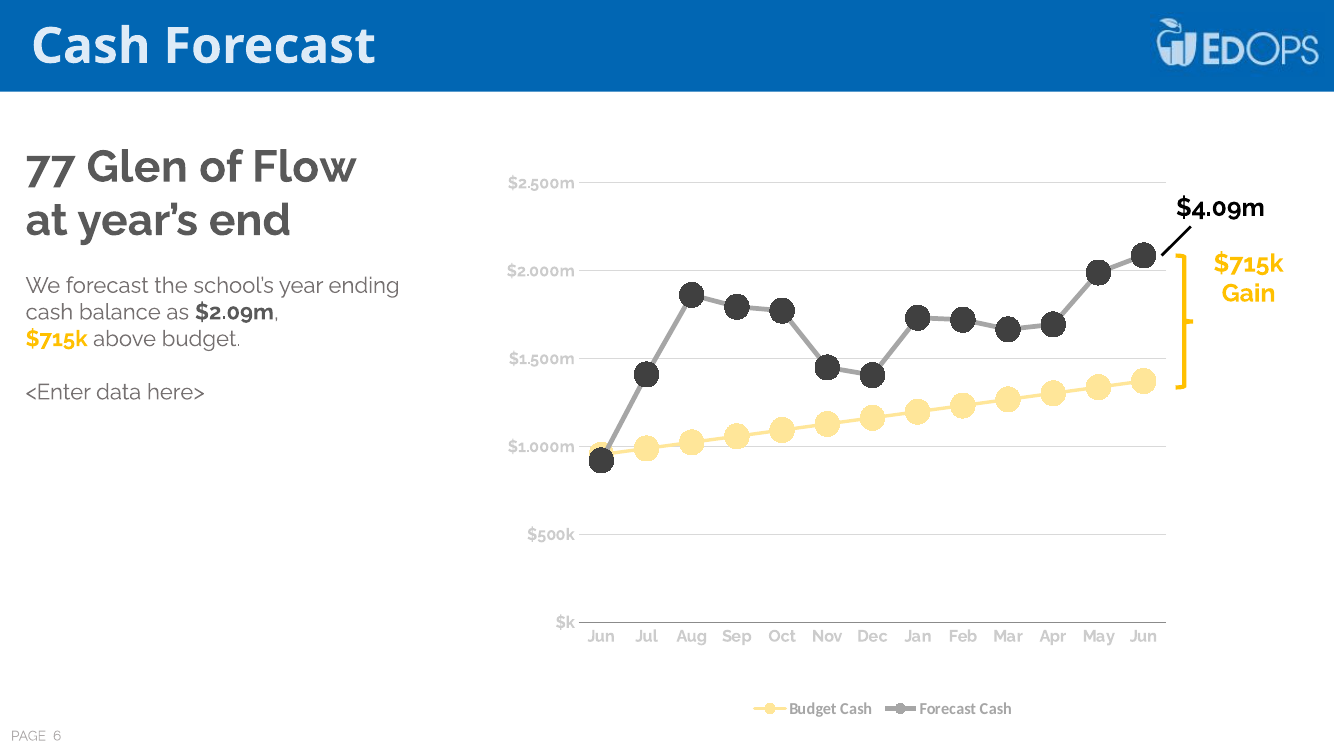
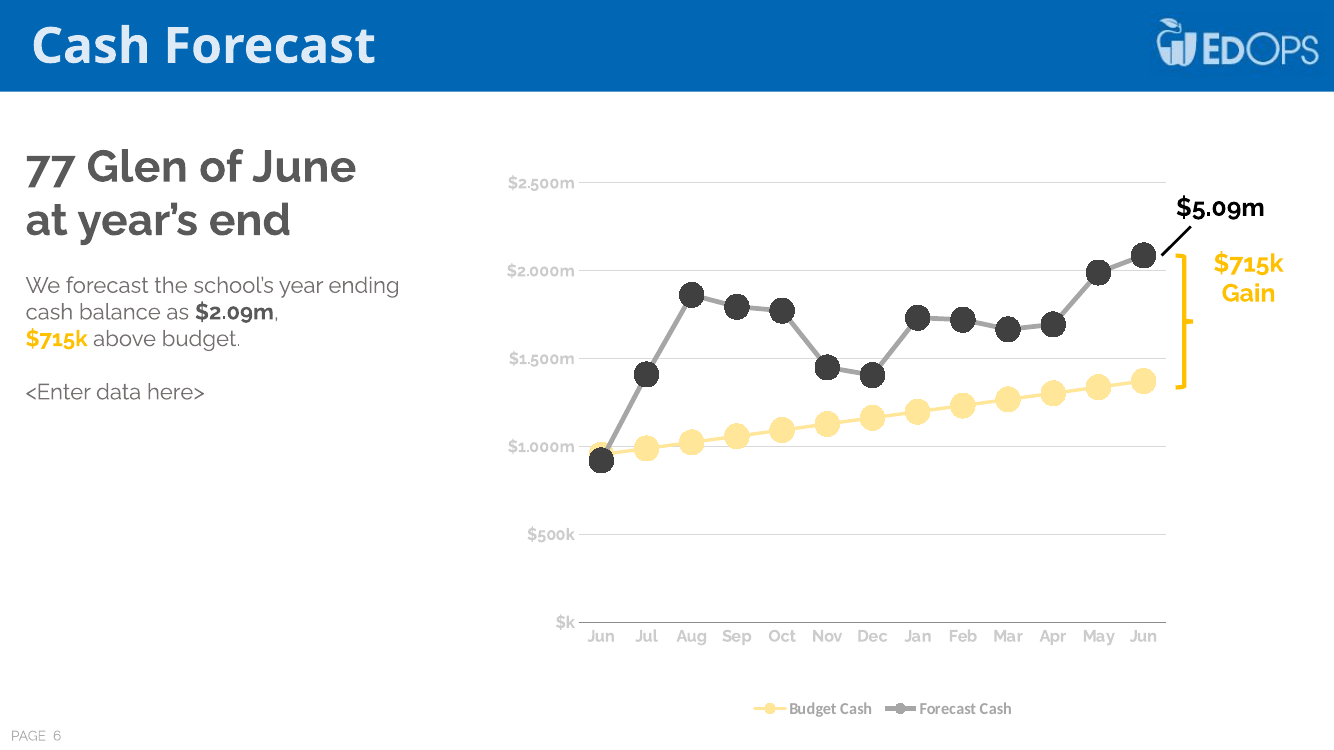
Flow: Flow -> June (304, 167)
$4.09m: $4.09m -> $5.09m (1220, 208)
